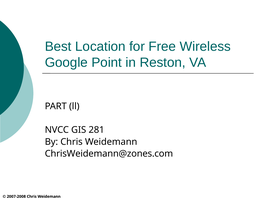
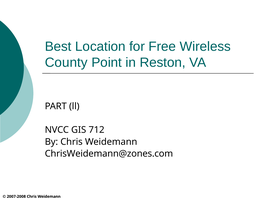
Google: Google -> County (66, 63)
281: 281 -> 712 (97, 130)
